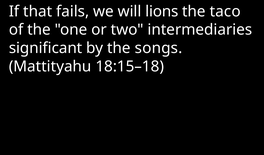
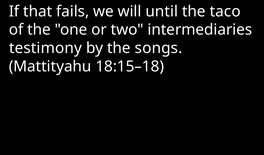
lions: lions -> until (162, 11)
significant: significant -> testimony (45, 48)
